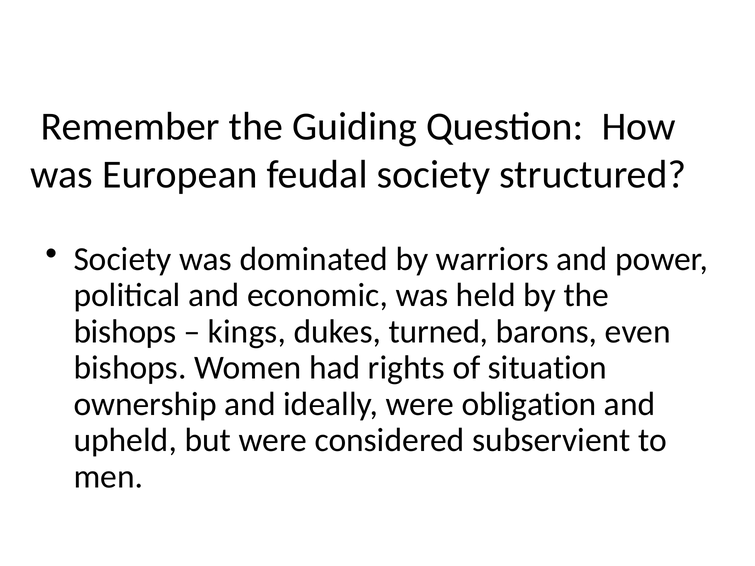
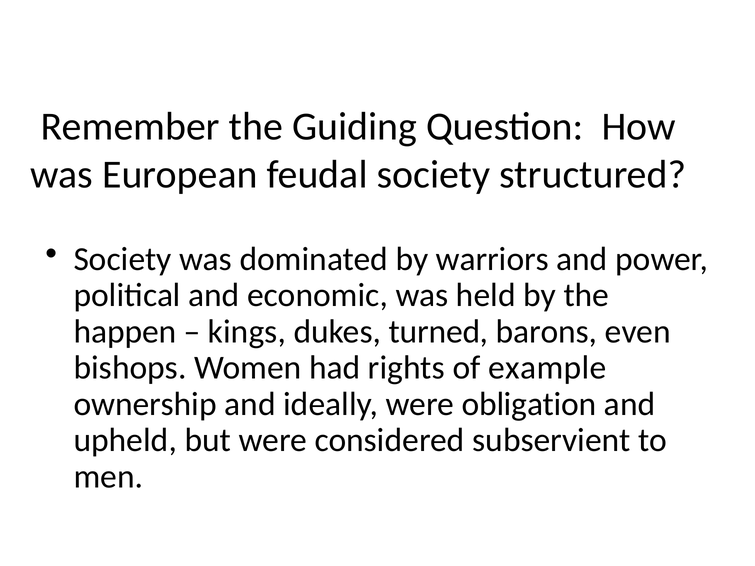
bishops: bishops -> happen (125, 332)
situation: situation -> example (547, 368)
